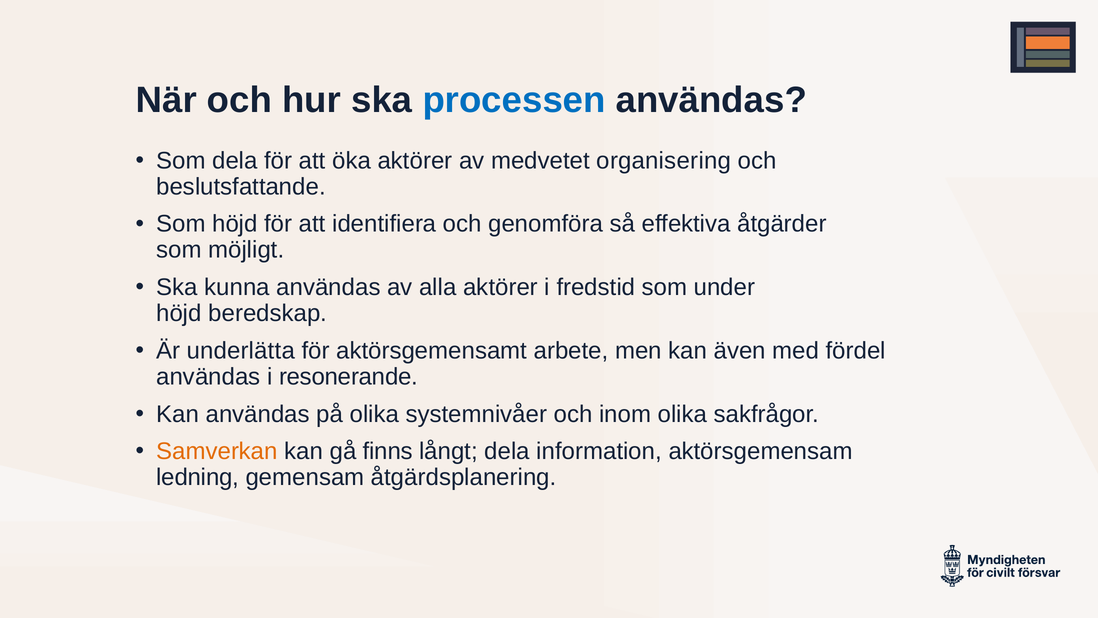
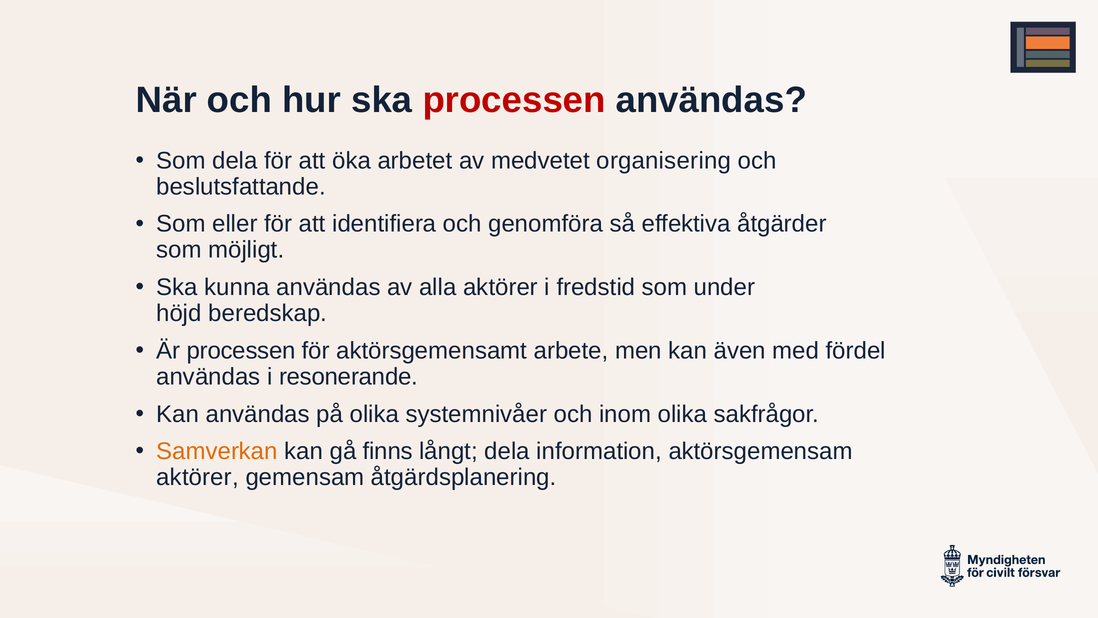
processen colour: blue -> red (514, 100)
öka aktörer: aktörer -> arbetet (415, 161)
Som höjd: höjd -> eller (235, 224)
Är underlätta: underlätta -> processen (241, 351)
ledning: ledning -> aktörer (198, 477)
